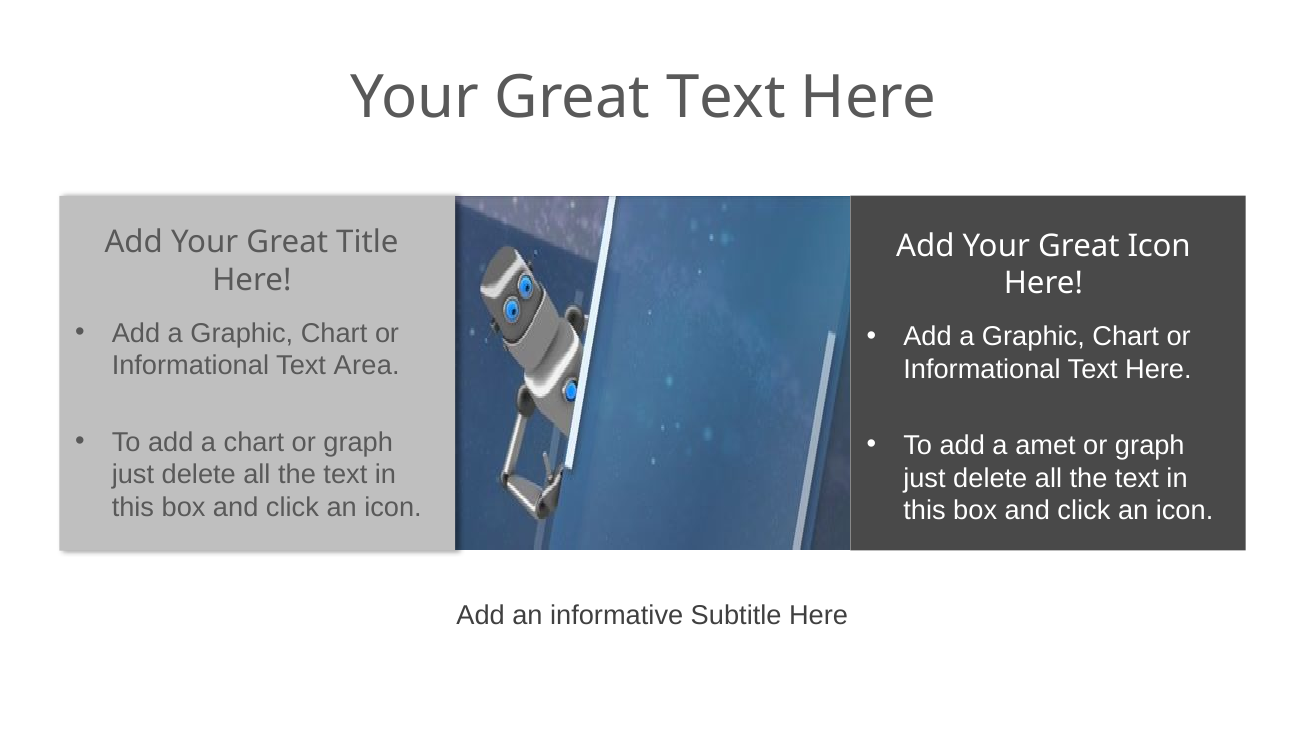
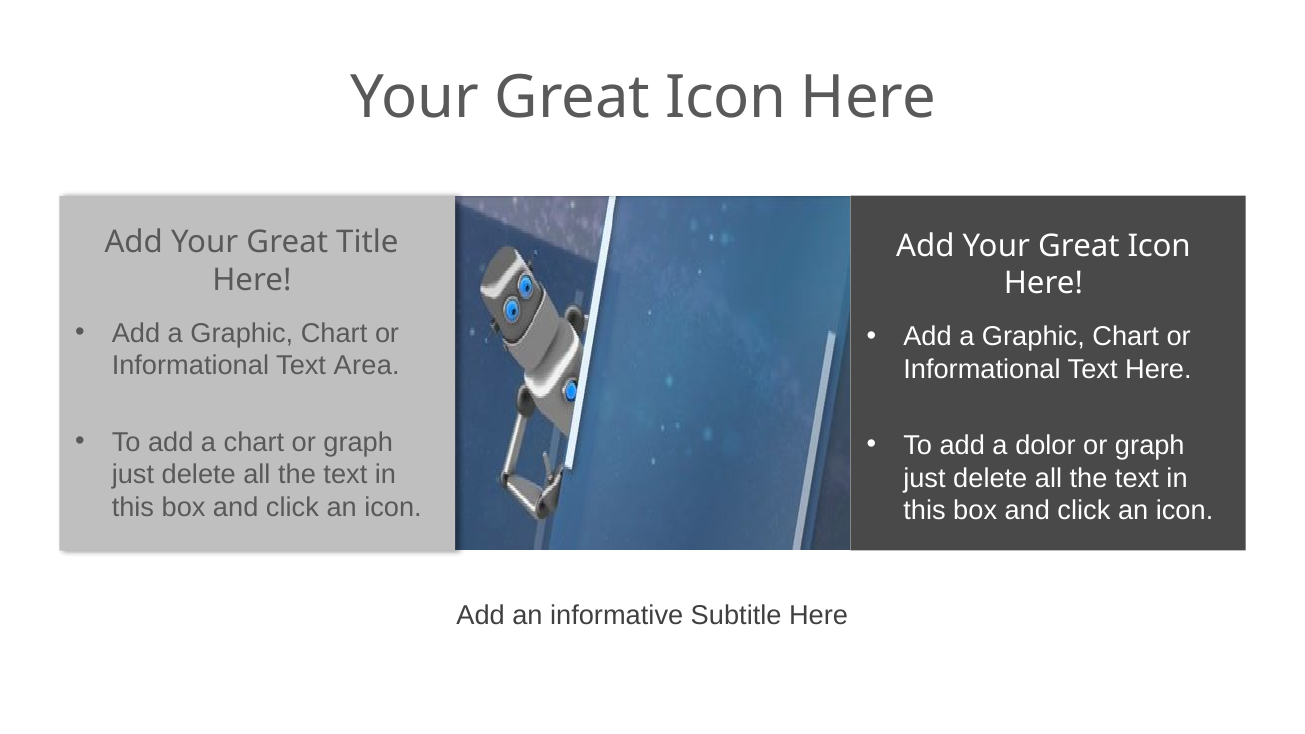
Text: Text -> Icon (726, 98)
amet: amet -> dolor (1045, 446)
